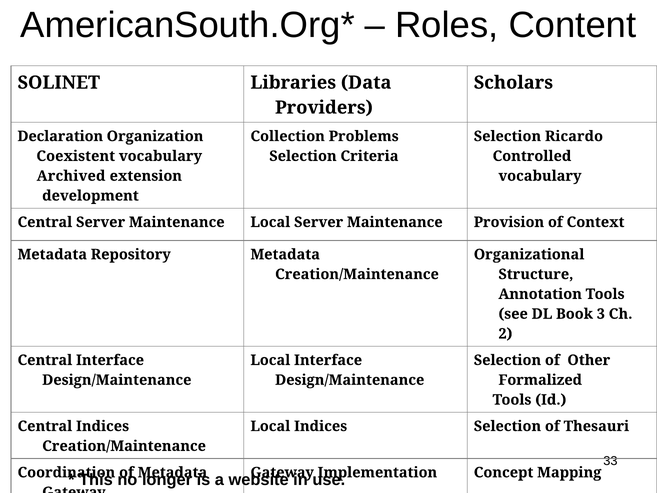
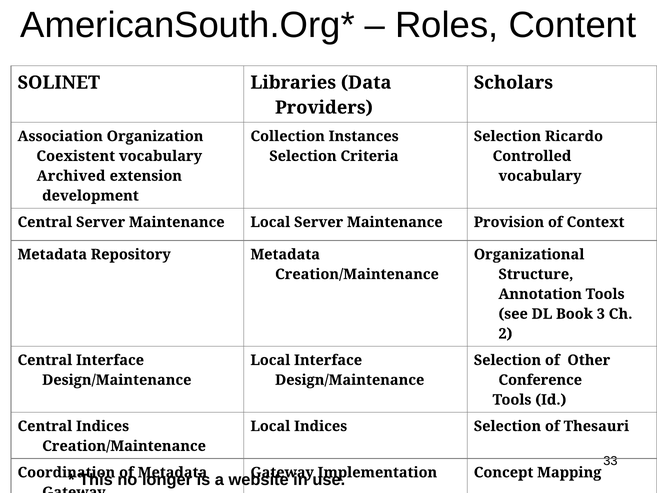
Declaration: Declaration -> Association (60, 136)
Problems: Problems -> Instances (364, 136)
Formalized: Formalized -> Conference (540, 380)
